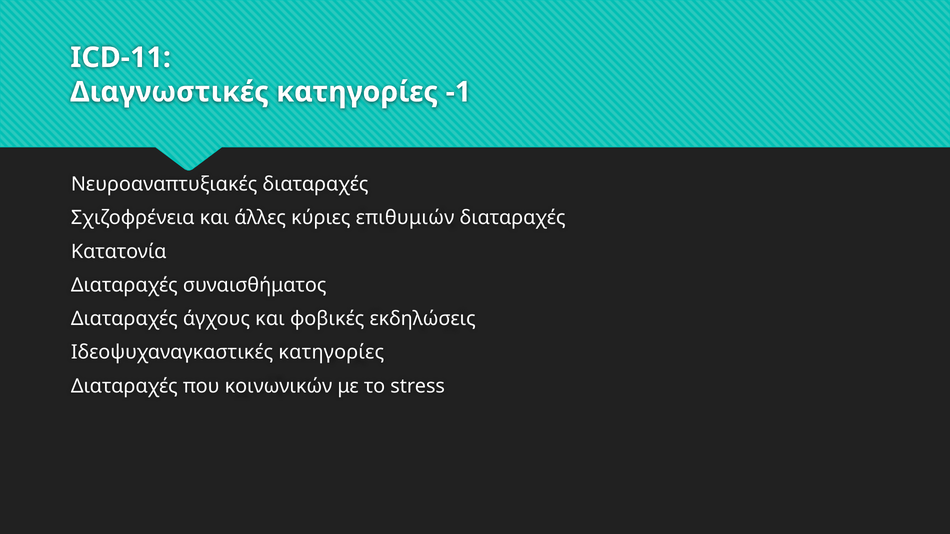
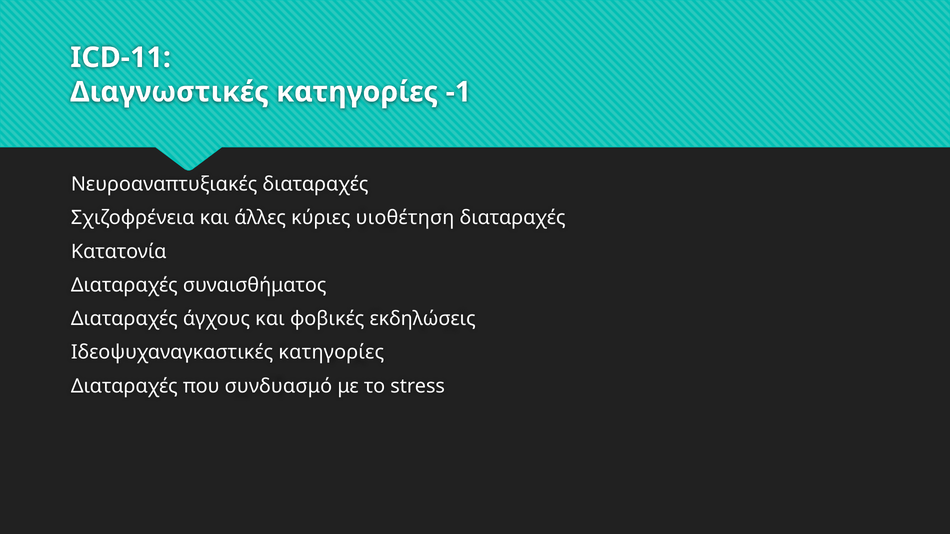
επιθυμιών: επιθυμιών -> υιοθέτηση (405, 218)
κοινωνικών: κοινωνικών -> συνδυασμό (278, 386)
